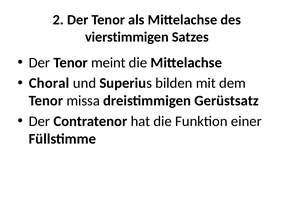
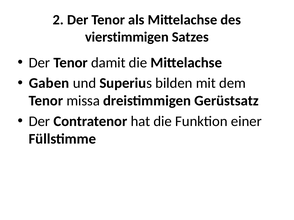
meint: meint -> damit (108, 63)
Choral: Choral -> Gaben (49, 83)
